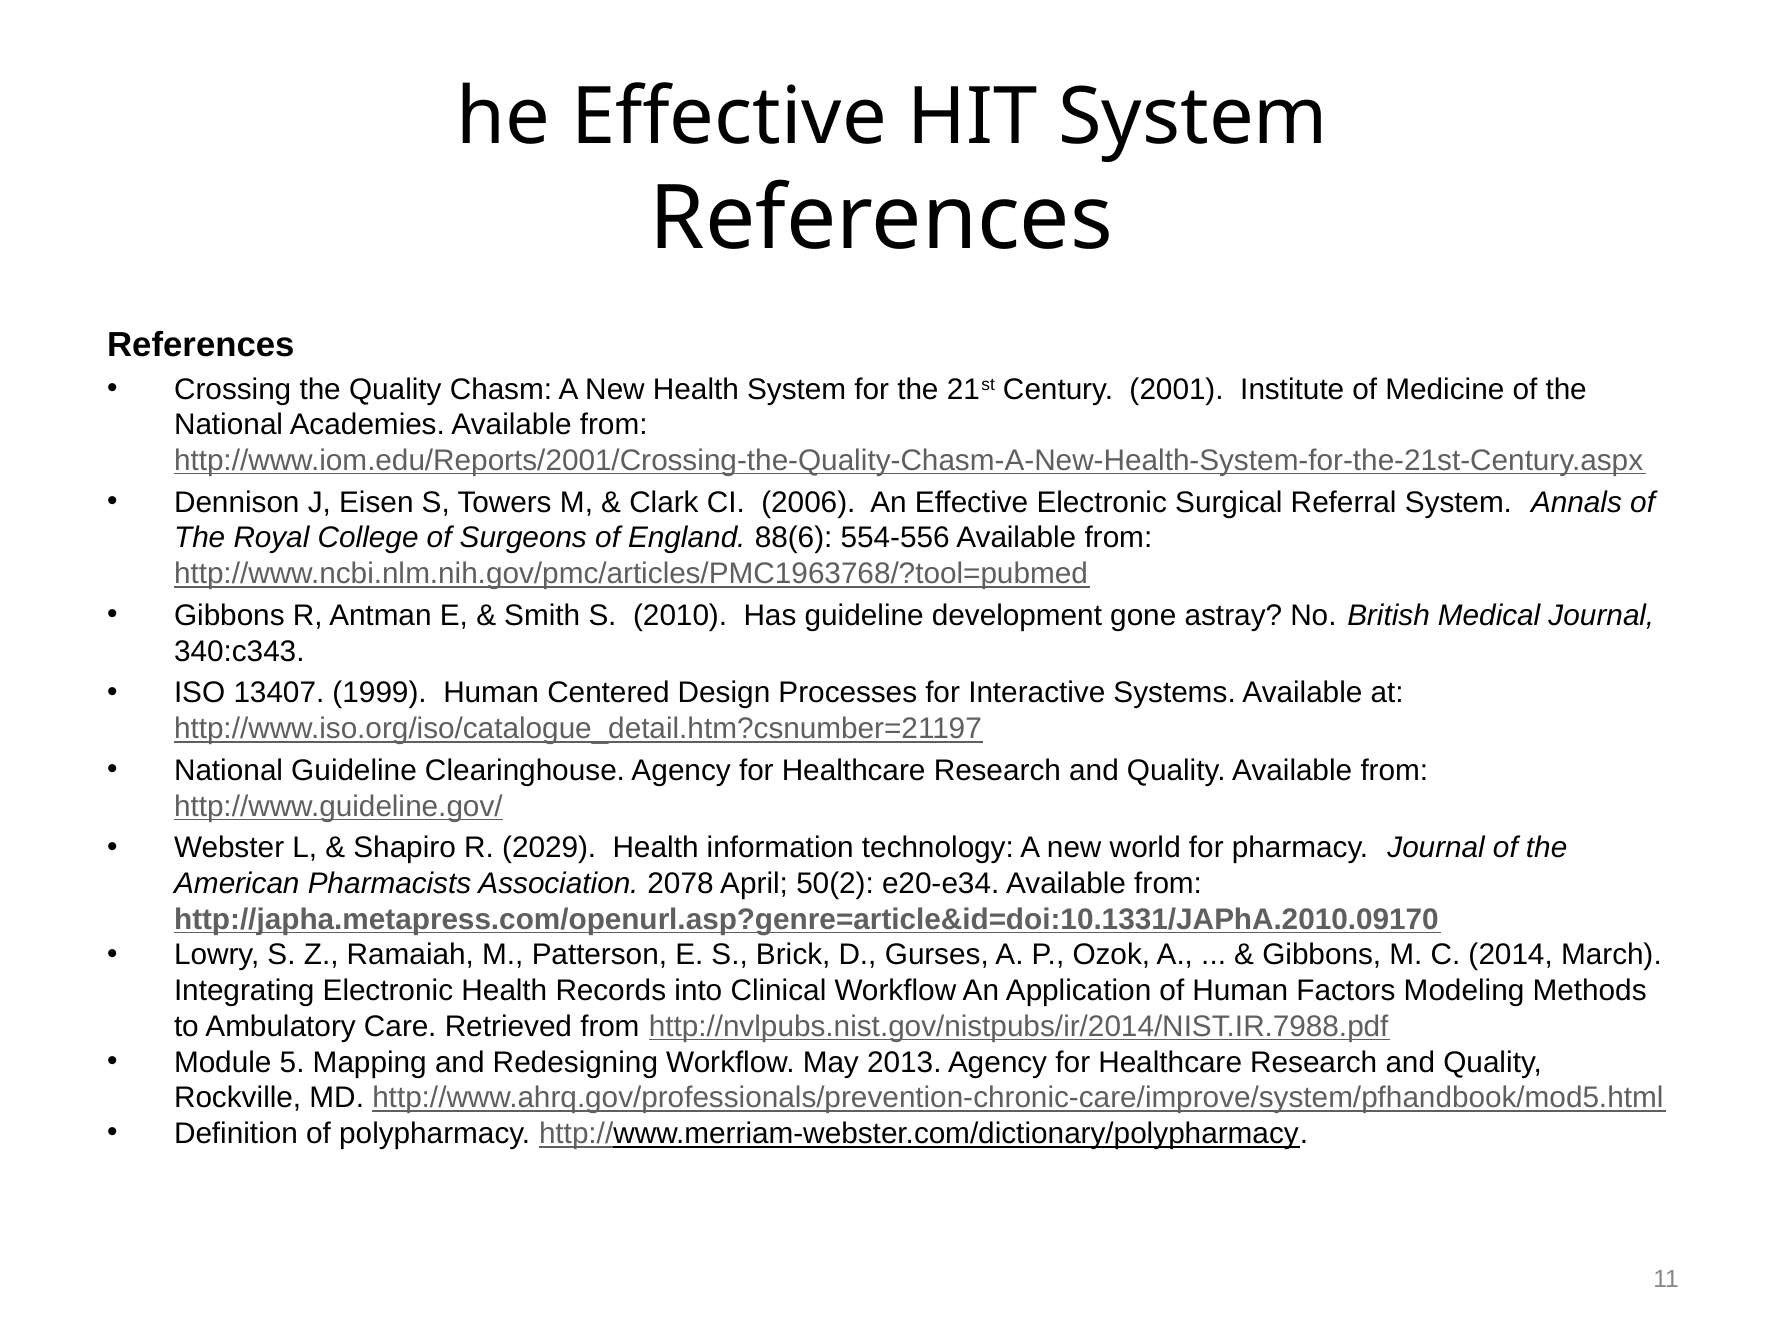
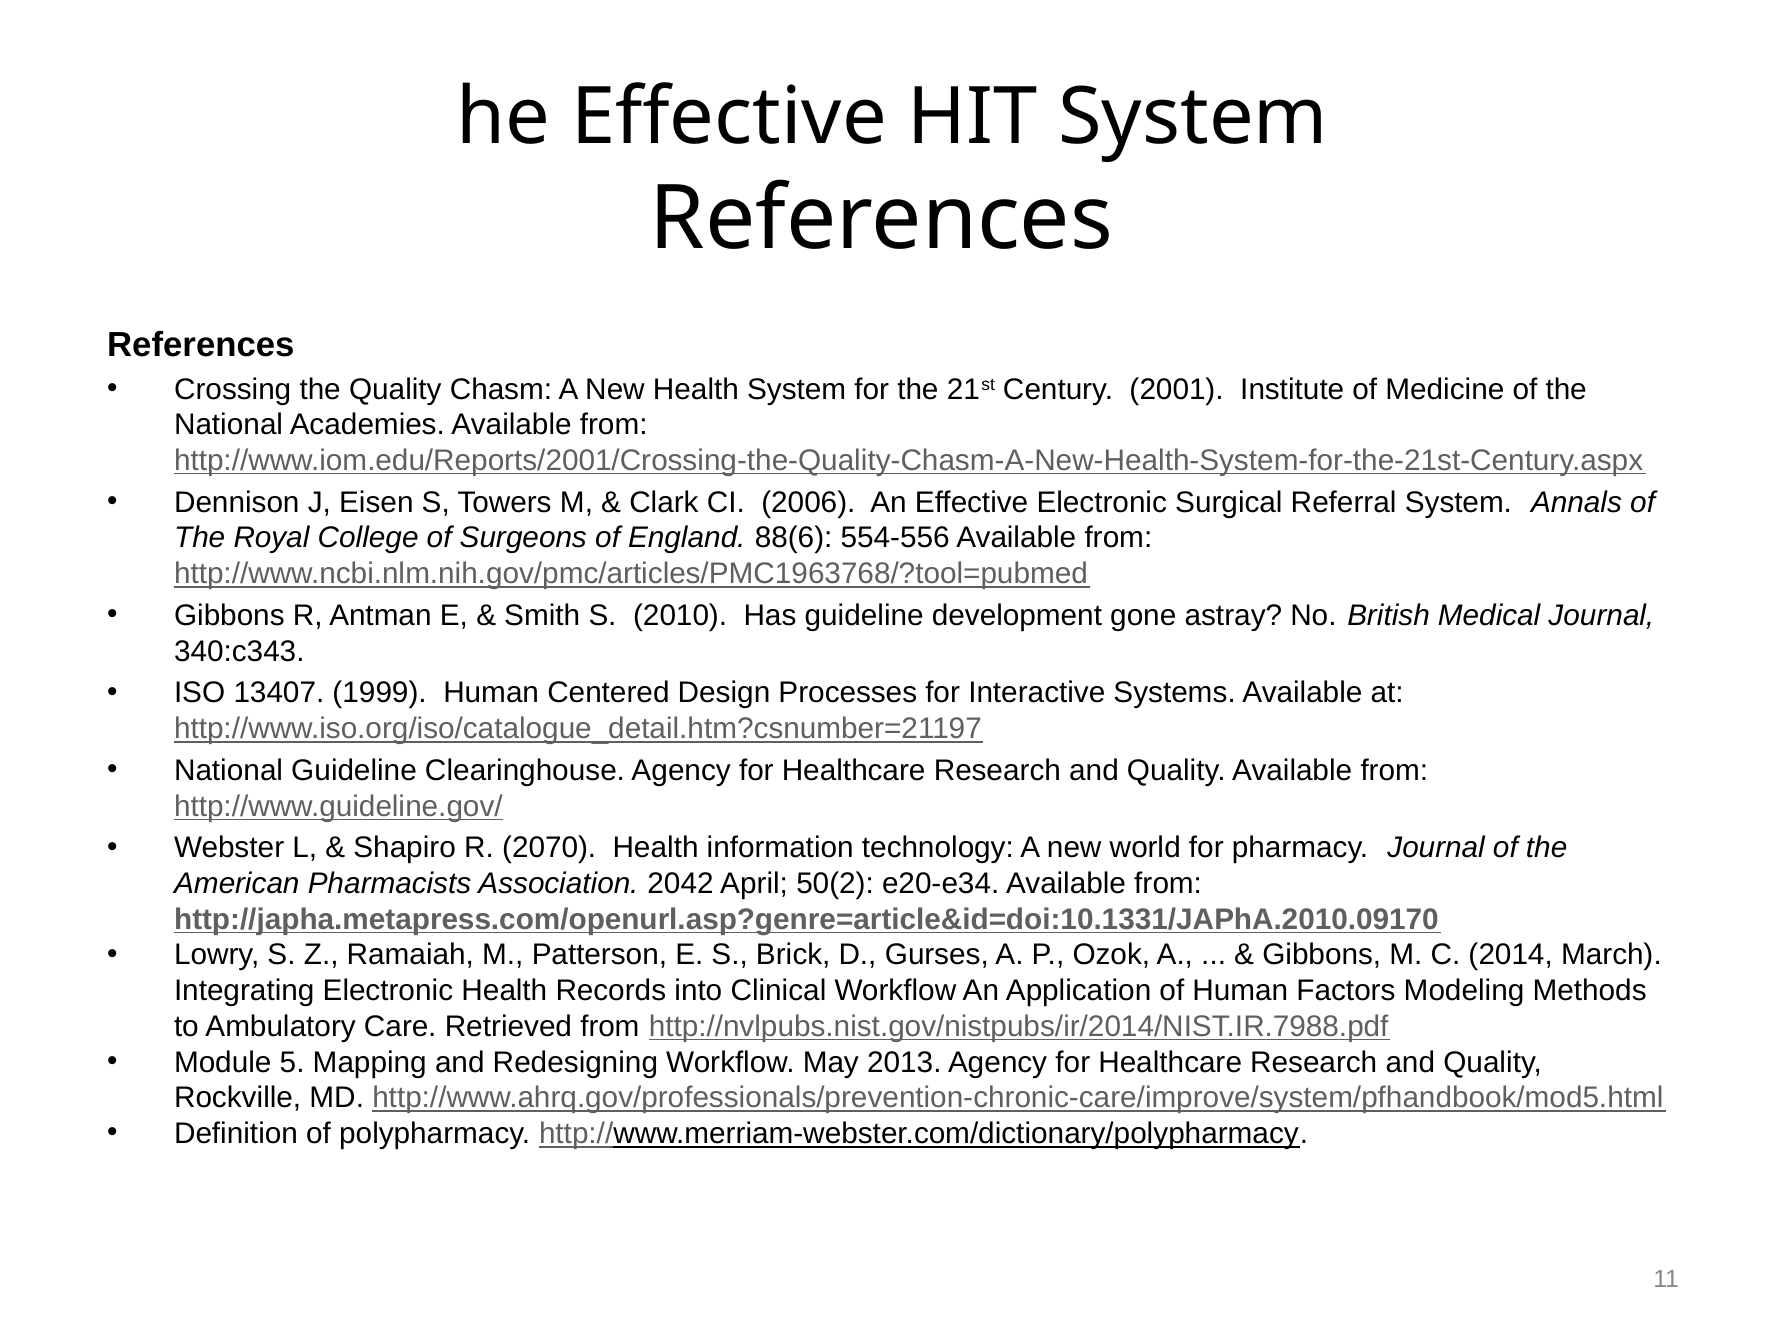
2029: 2029 -> 2070 (549, 848)
2078: 2078 -> 2042 (681, 883)
